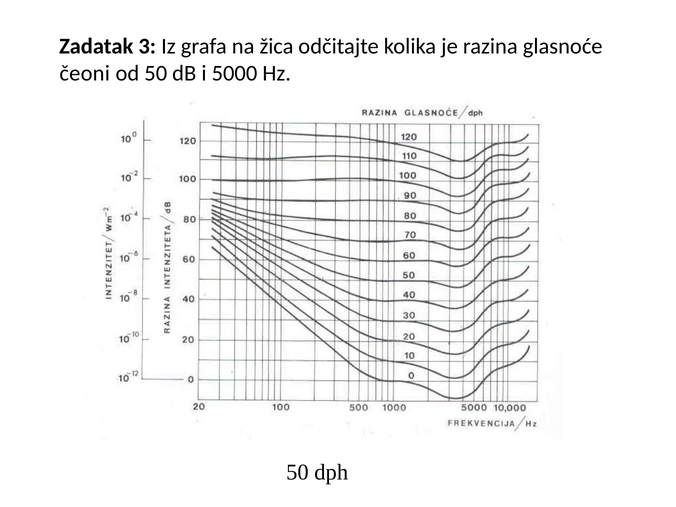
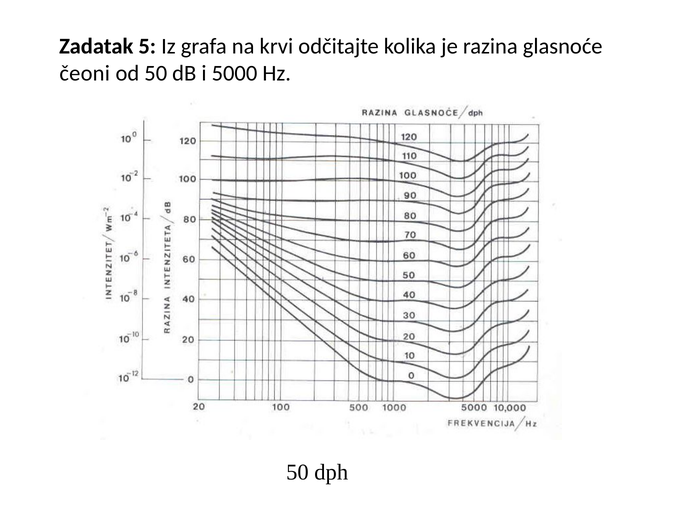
3: 3 -> 5 (147, 47)
žica: žica -> krvi (276, 47)
